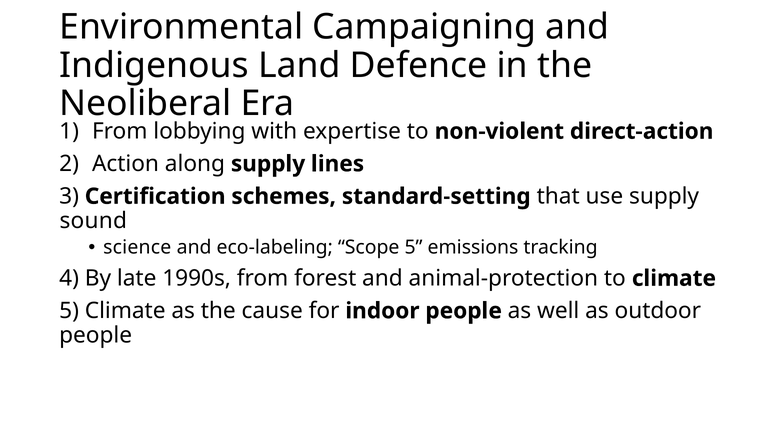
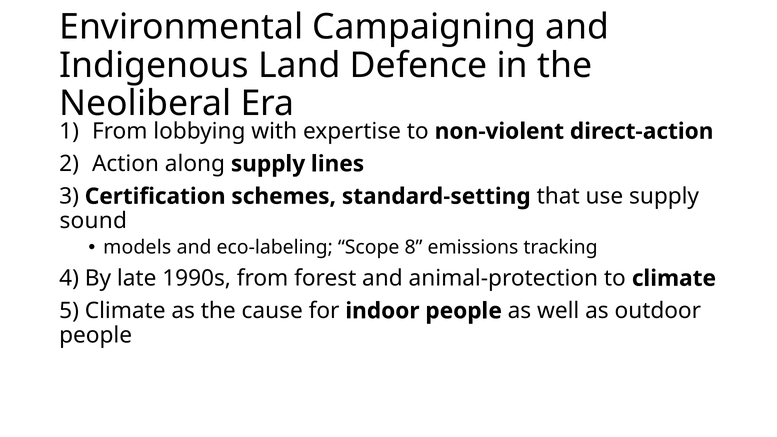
science: science -> models (137, 248)
Scope 5: 5 -> 8 (414, 248)
